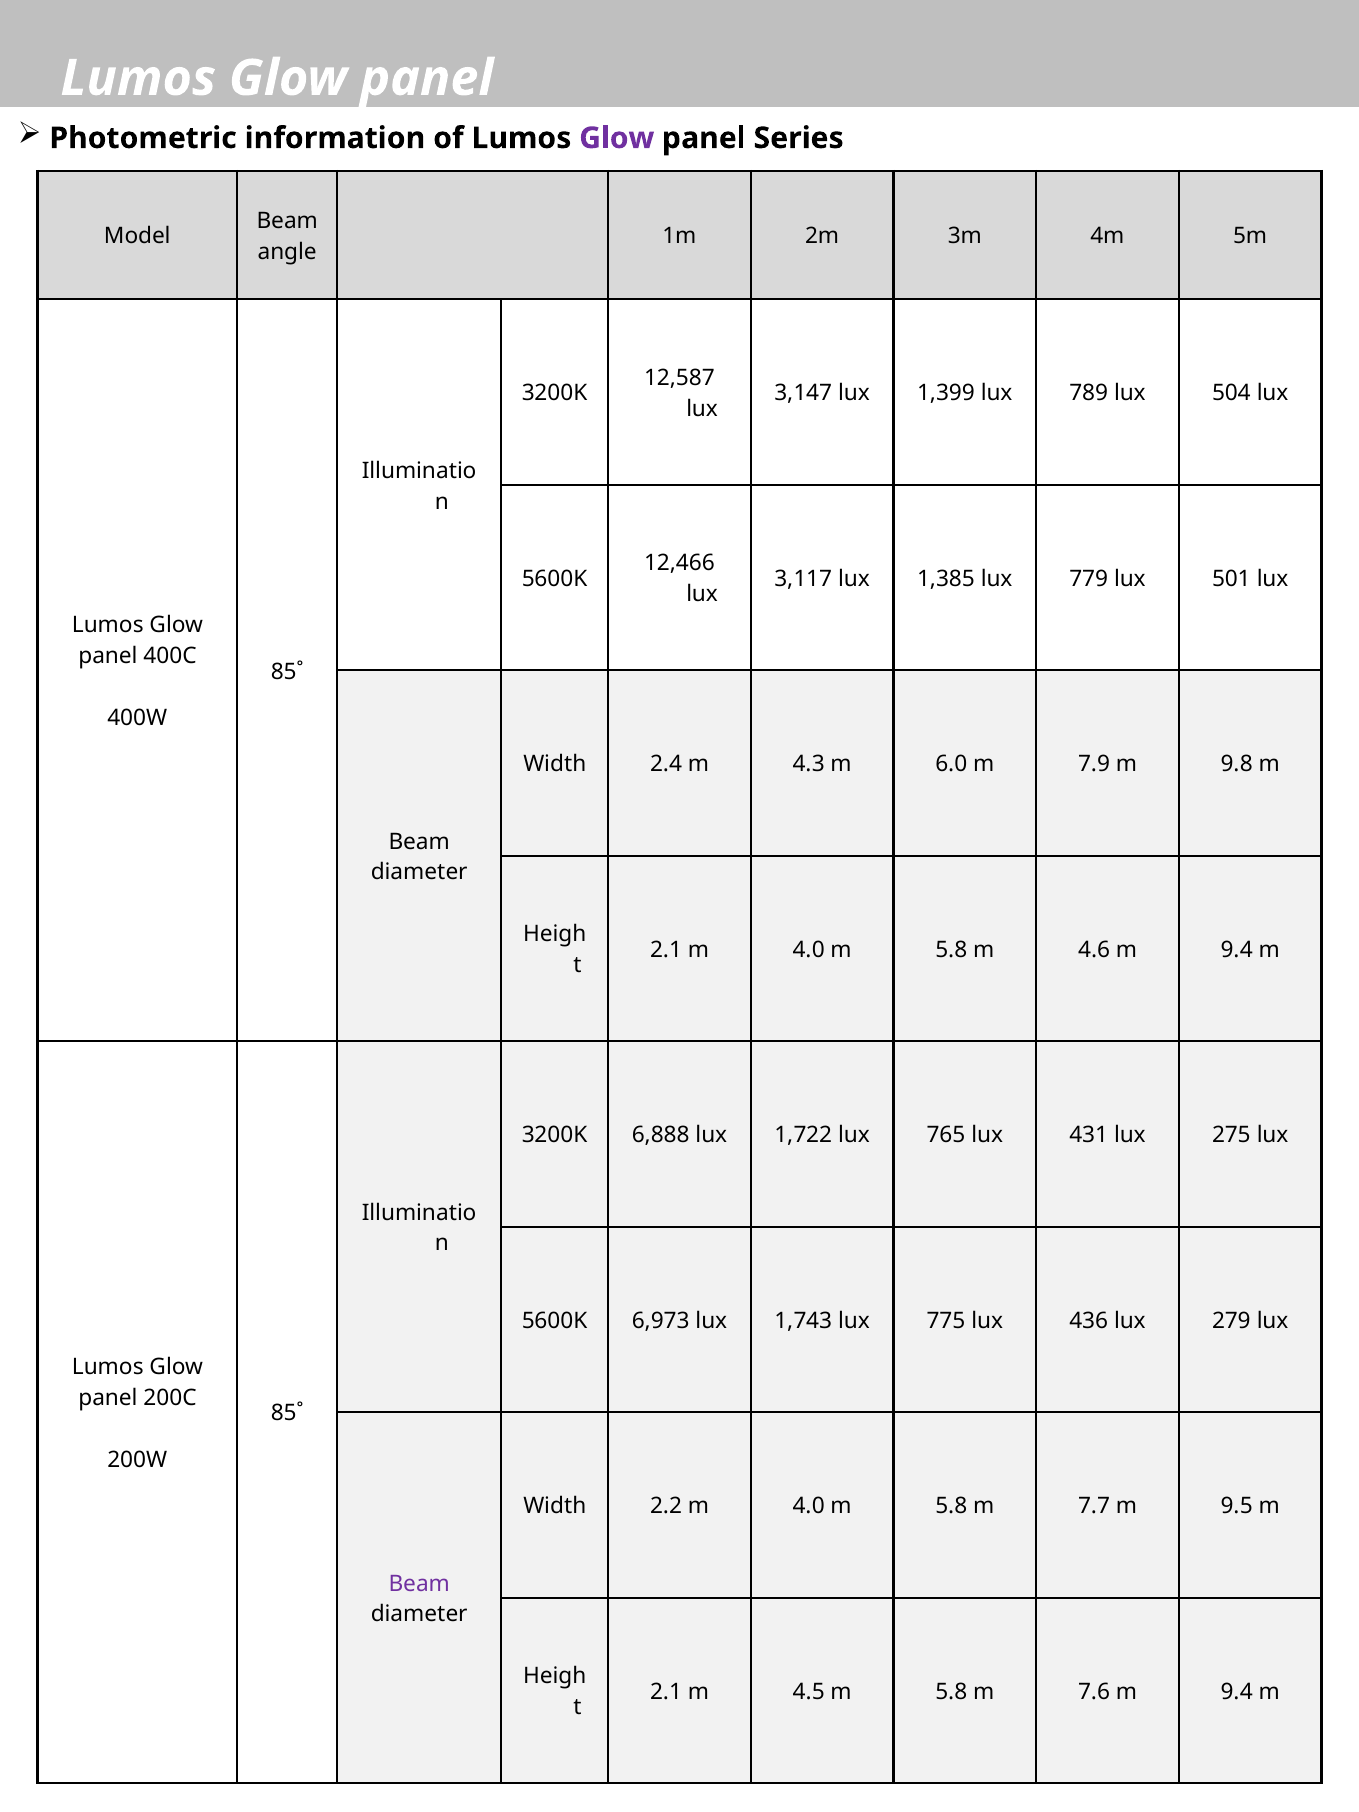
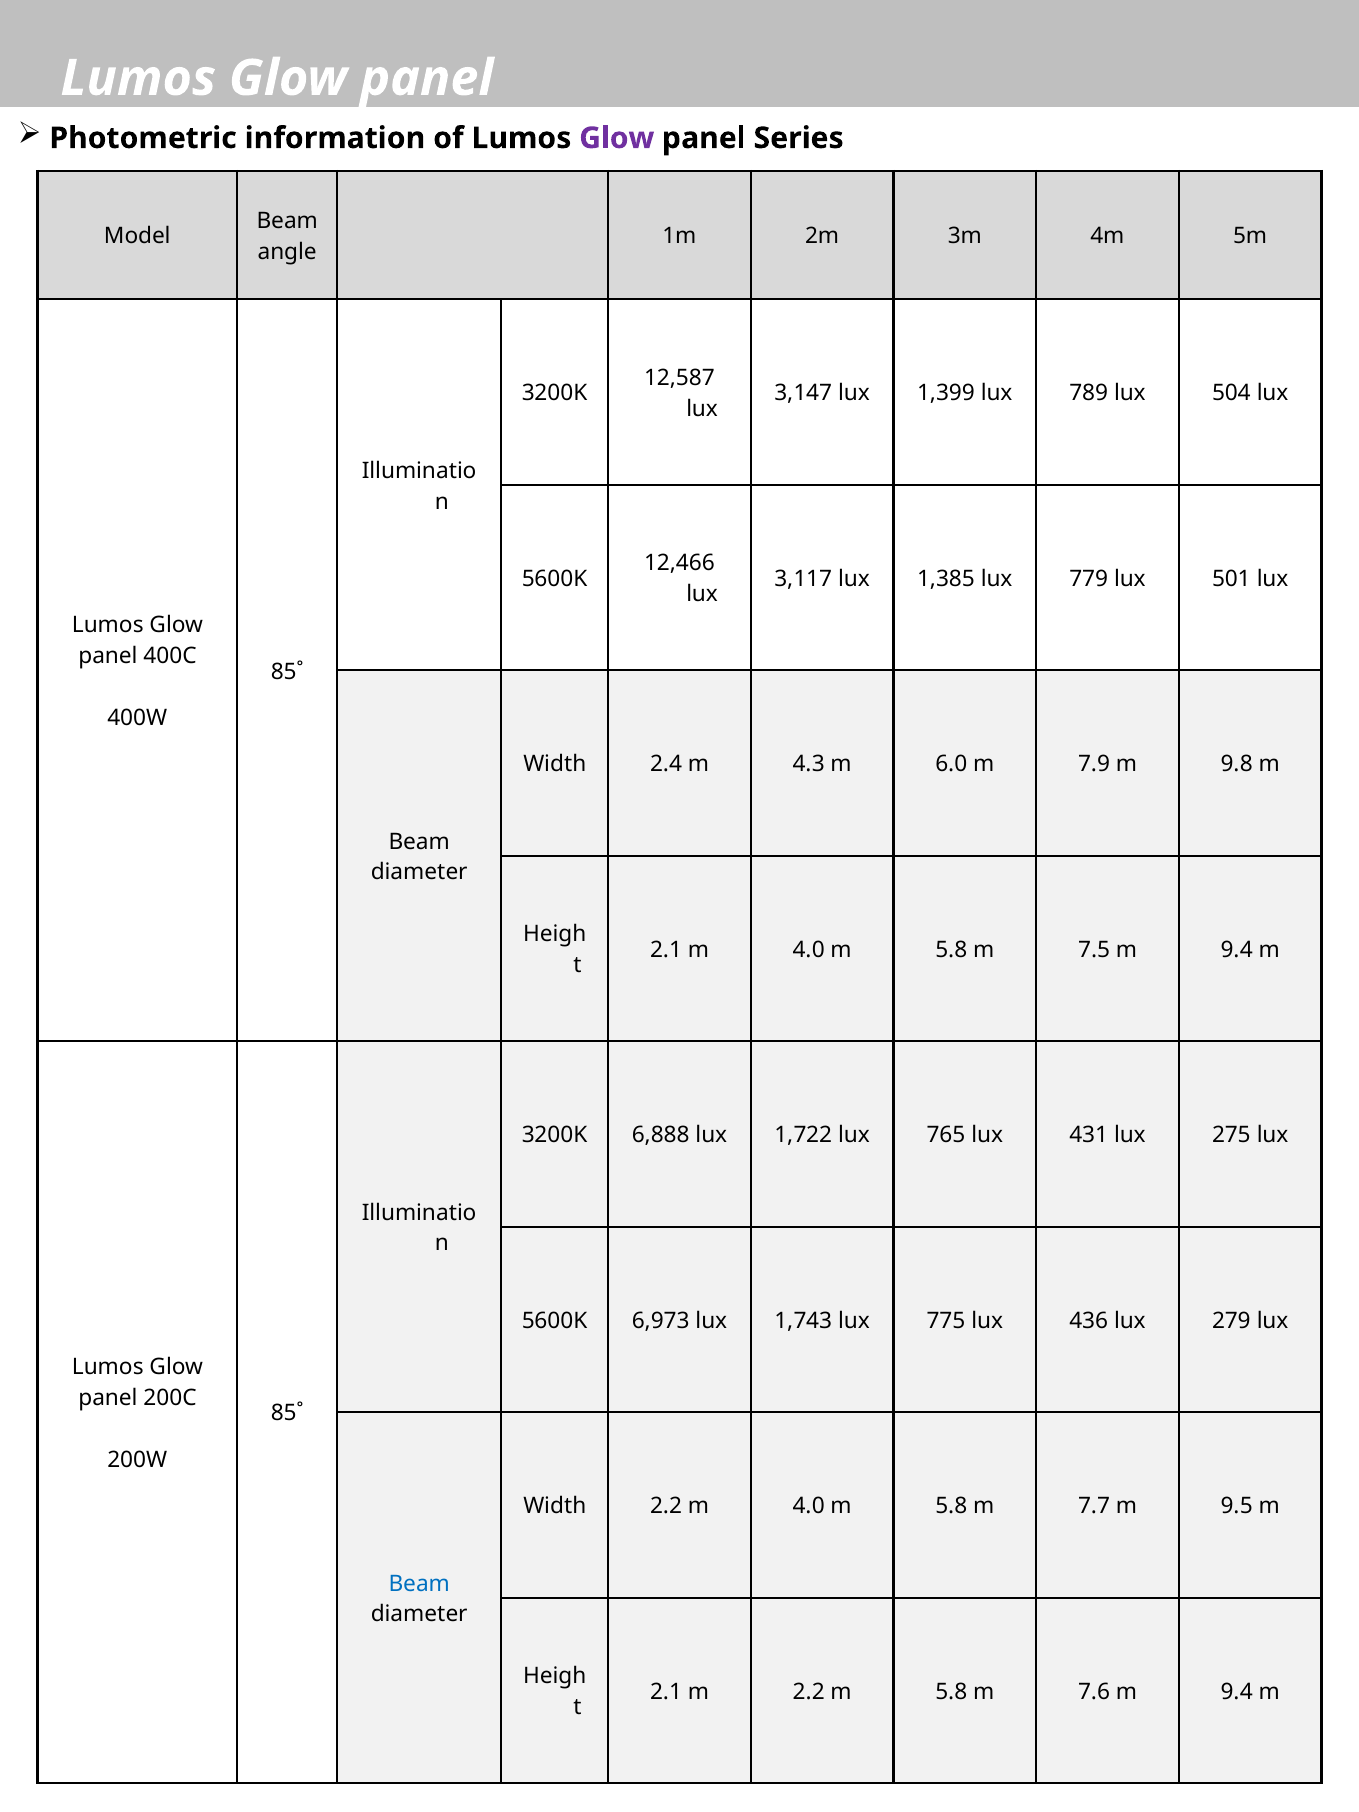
4.6: 4.6 -> 7.5 (1094, 950)
Beam colour: purple -> blue (419, 1584)
m 4.5: 4.5 -> 2.2 (809, 1692)
